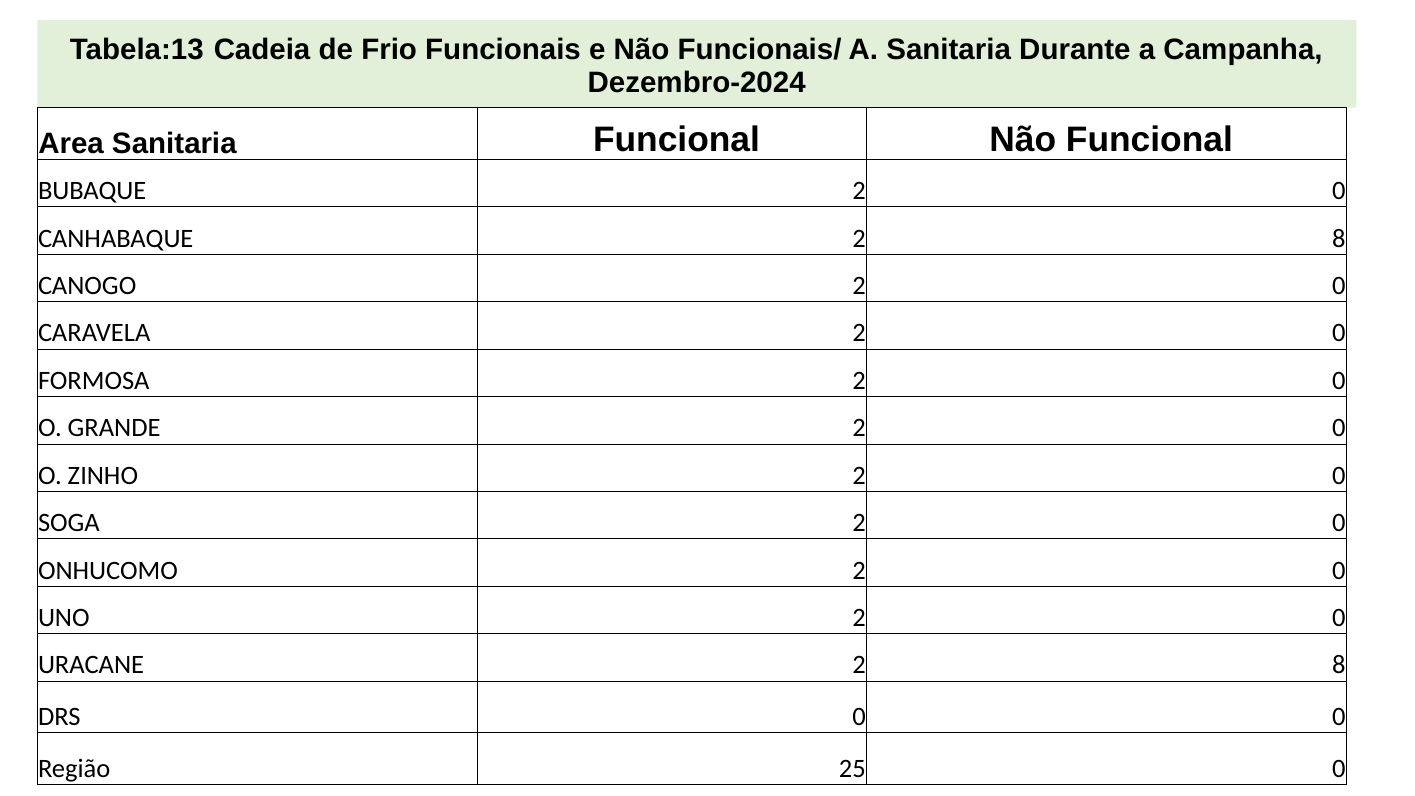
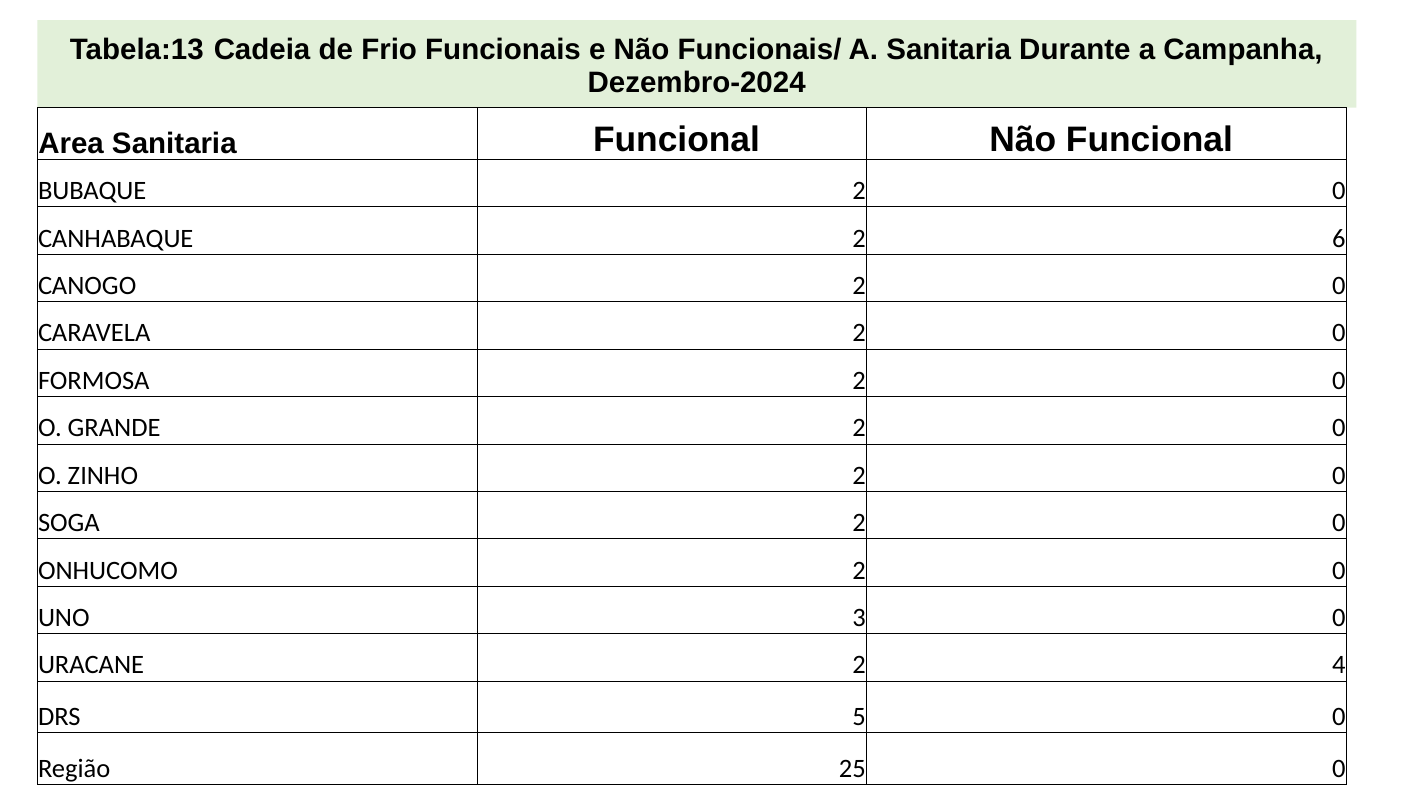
CANHABAQUE 2 8: 8 -> 6 (1339, 238)
UNO 2: 2 -> 3 (859, 618)
URACANE 2 8: 8 -> 4 (1339, 665)
DRS 0: 0 -> 5 (859, 717)
